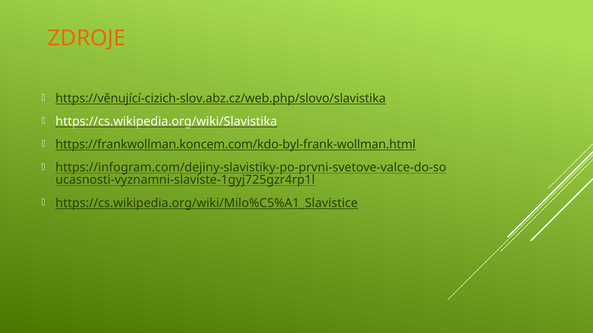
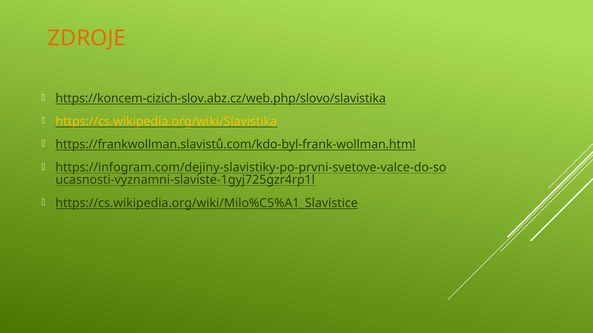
https://věnující-cizich-slov.abz.cz/web.php/slovo/slavistika: https://věnující-cizich-slov.abz.cz/web.php/slovo/slavistika -> https://koncem-cizich-slov.abz.cz/web.php/slovo/slavistika (221, 99)
https://cs.wikipedia.org/wiki/Slavistika colour: white -> yellow (166, 122)
https://frankwollman.koncem.com/kdo-byl-frank-wollman.html: https://frankwollman.koncem.com/kdo-byl-frank-wollman.html -> https://frankwollman.slavistů.com/kdo-byl-frank-wollman.html (236, 145)
